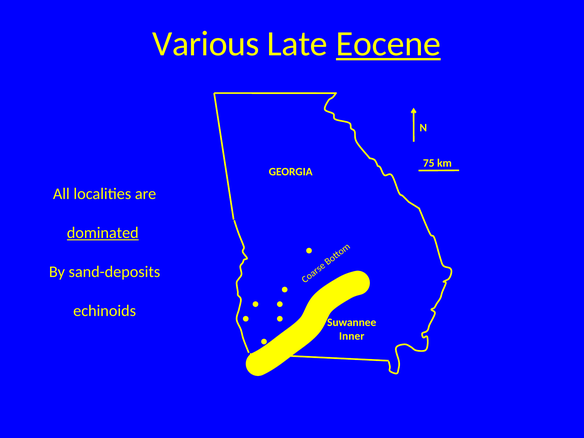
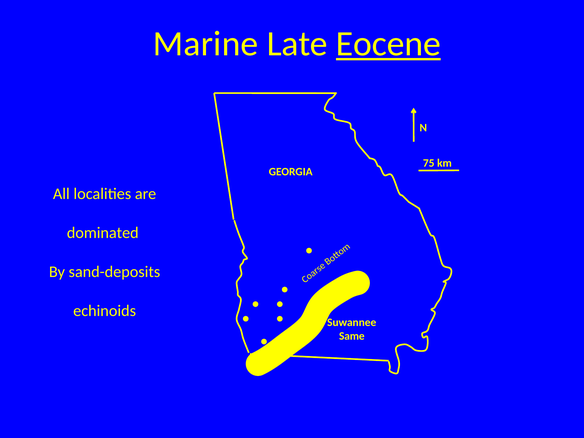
Various: Various -> Marine (206, 44)
dominated underline: present -> none (103, 233)
Inner: Inner -> Same (352, 336)
